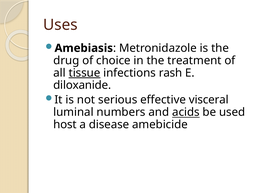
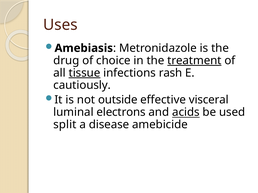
treatment underline: none -> present (194, 61)
diloxanide: diloxanide -> cautiously (82, 85)
serious: serious -> outside (118, 100)
numbers: numbers -> electrons (121, 112)
host: host -> split (65, 125)
